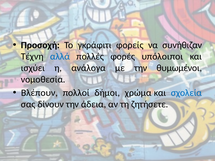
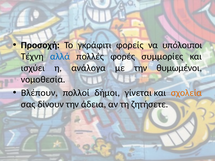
συνήθιζαν: συνήθιζαν -> υπόλοιποι (182, 45)
υπόλοιποι: υπόλοιποι -> συμμορίες (162, 57)
χρώμα: χρώμα -> γίνεται (138, 93)
σχολεία colour: blue -> orange (186, 93)
